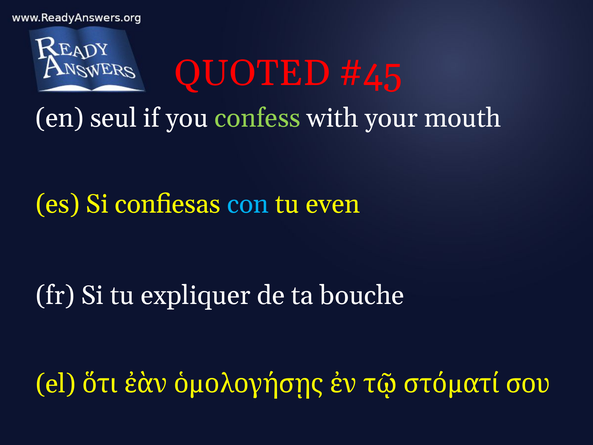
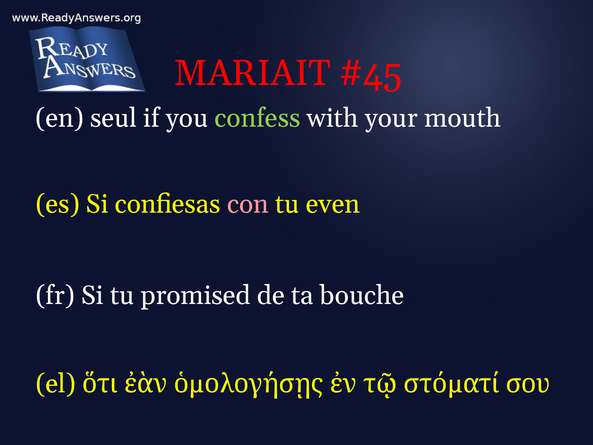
QUOTED: QUOTED -> MARIAIT (252, 73)
con colour: light blue -> pink (248, 204)
expliquer: expliquer -> promised (196, 295)
